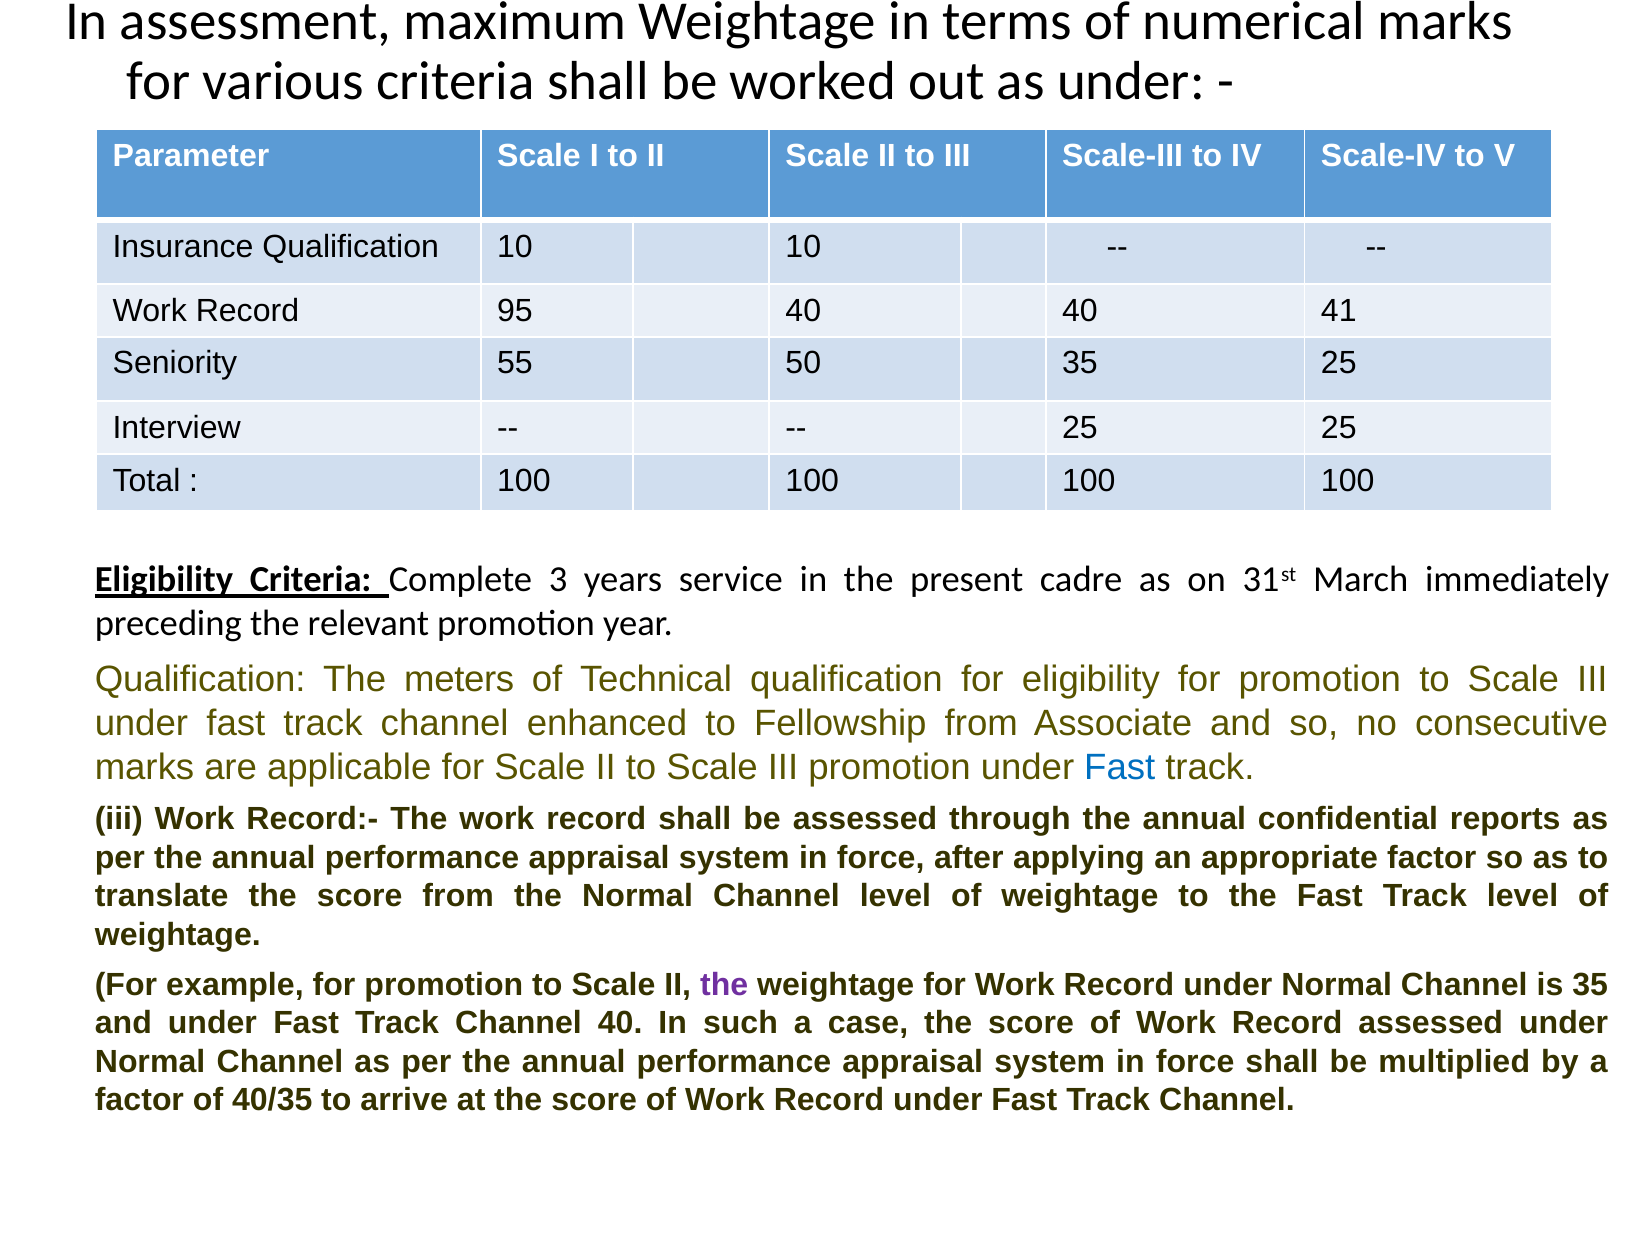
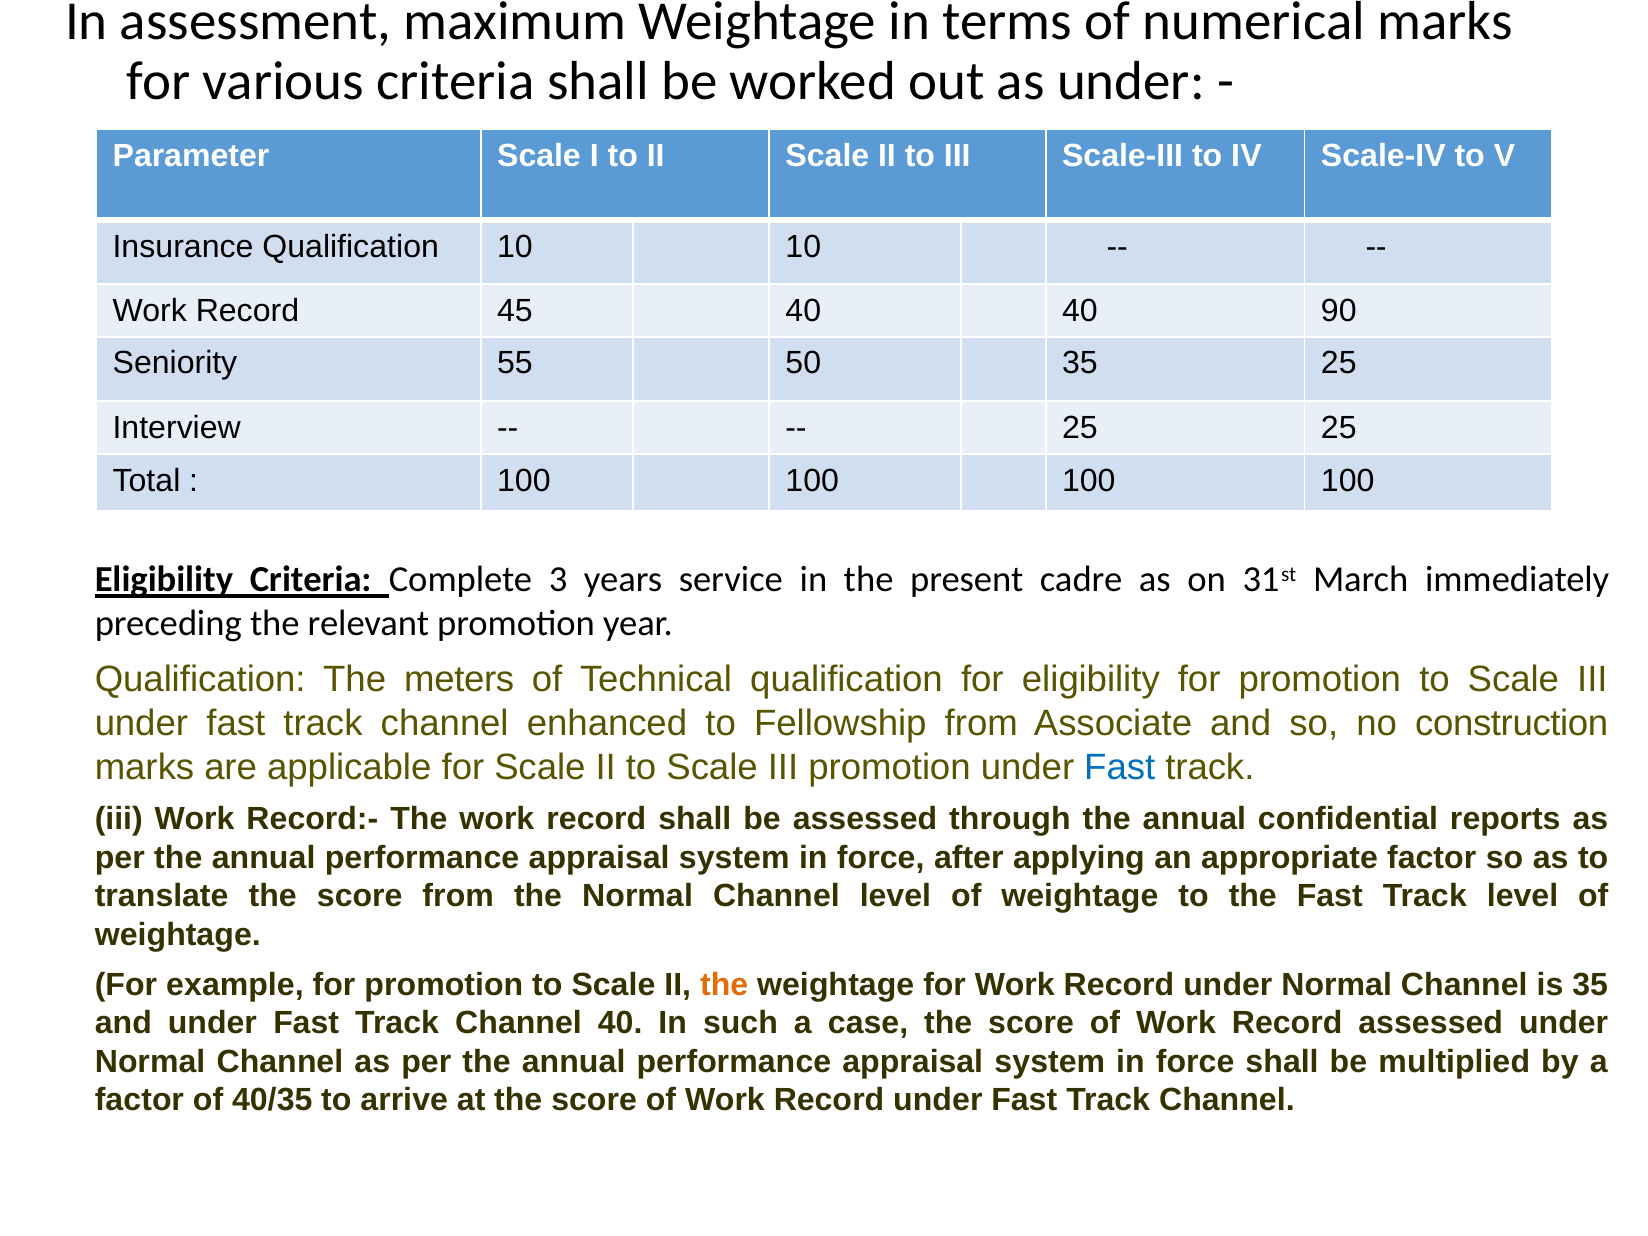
95: 95 -> 45 (515, 311)
41: 41 -> 90 (1339, 311)
consecutive: consecutive -> construction (1512, 723)
the colour: purple -> orange (724, 985)
